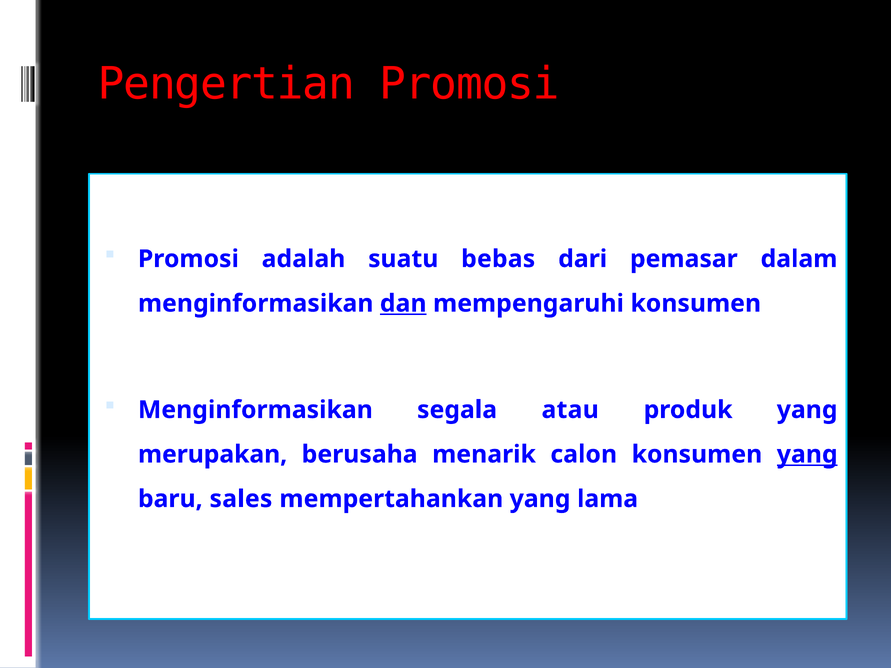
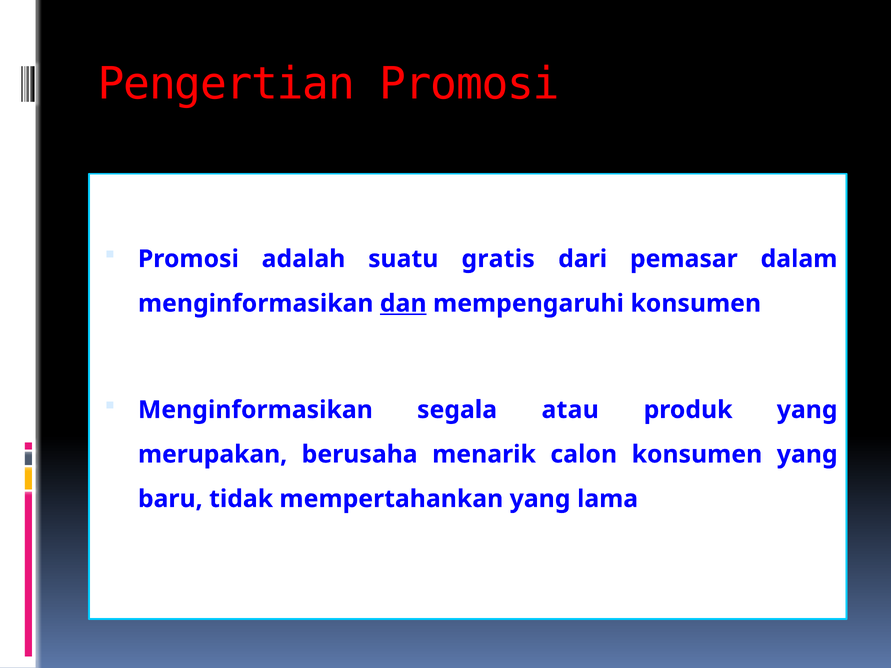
bebas: bebas -> gratis (498, 259)
yang underline: present -> none (807, 455)
sales: sales -> tidak (241, 499)
